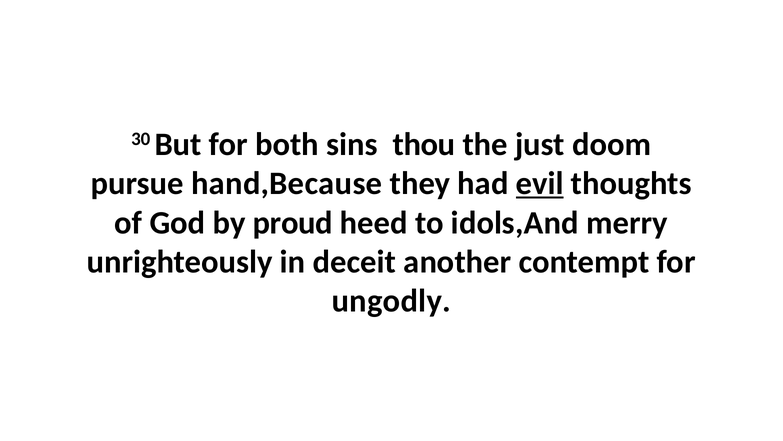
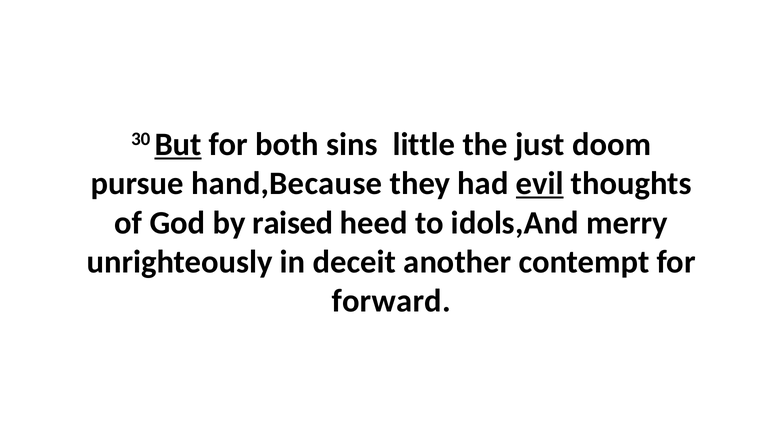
But underline: none -> present (178, 144)
thou: thou -> little (424, 144)
proud: proud -> raised (293, 222)
ungodly: ungodly -> forward (391, 301)
